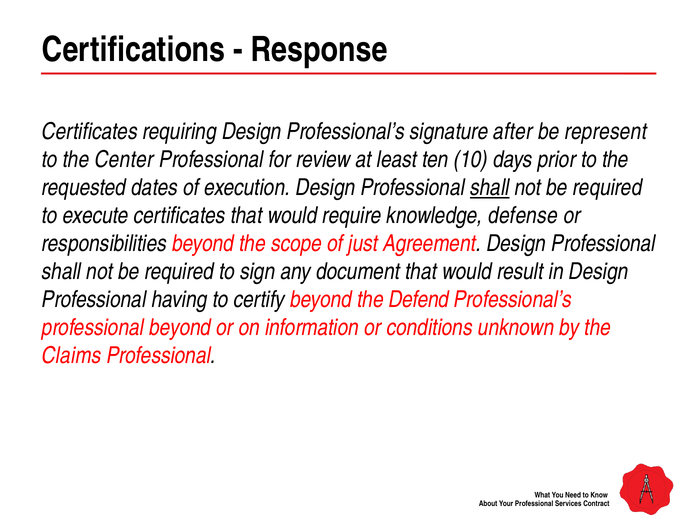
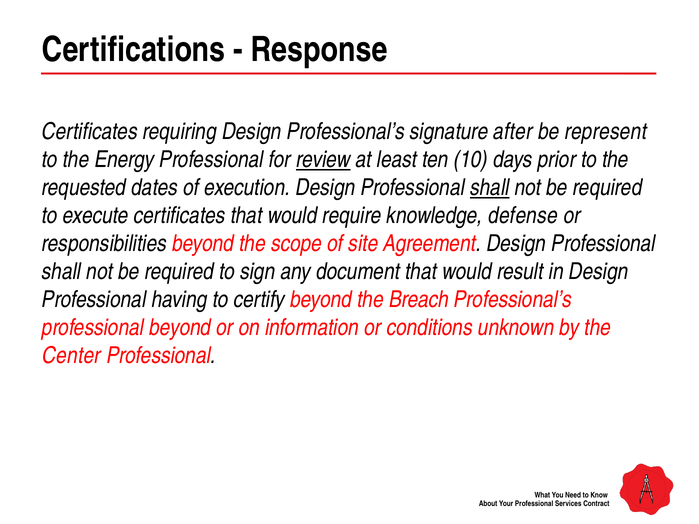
Center: Center -> Energy (124, 160)
review underline: none -> present (323, 160)
just: just -> site (363, 244)
Defend: Defend -> Breach (419, 300)
Claims: Claims -> Center (72, 355)
